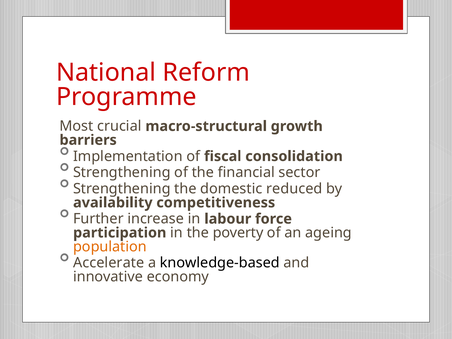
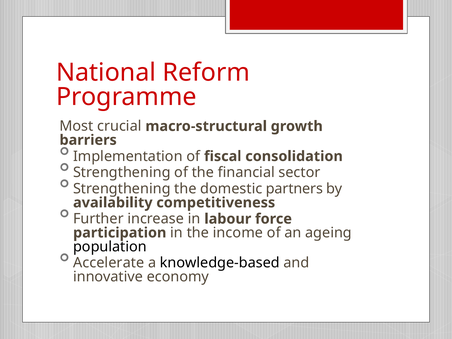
reduced: reduced -> partners (294, 189)
poverty: poverty -> income (238, 233)
population colour: orange -> black (110, 247)
